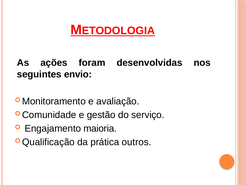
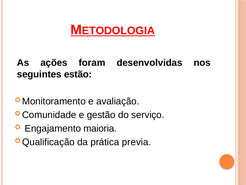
envio: envio -> estão (78, 74)
outros: outros -> previa (137, 142)
